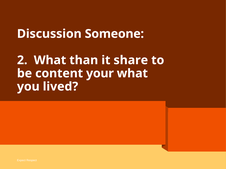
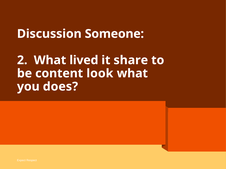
than: than -> lived (84, 60)
your: your -> look (100, 74)
lived: lived -> does (60, 87)
